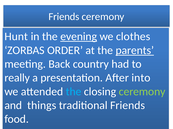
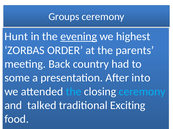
Friends: Friends -> Groups (64, 17)
clothes: clothes -> highest (133, 37)
parents underline: present -> none (135, 51)
really: really -> some (17, 78)
ceremony colour: light green -> light blue (142, 92)
things: things -> talked (42, 106)
traditional Friends: Friends -> Exciting (128, 106)
